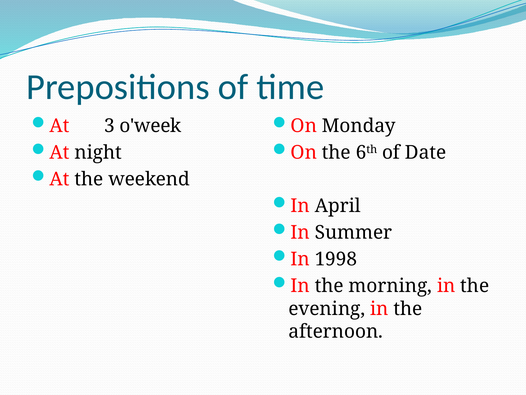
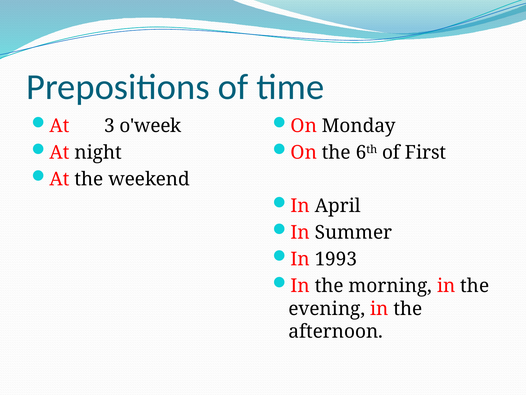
Date: Date -> First (426, 152)
1998: 1998 -> 1993 (336, 259)
